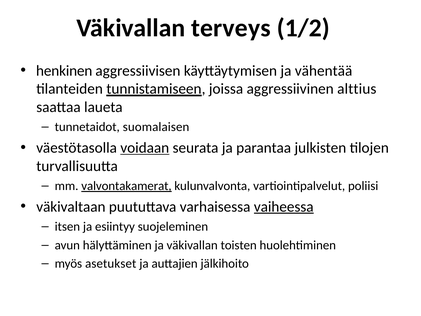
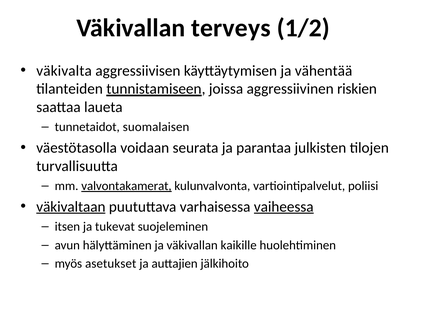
henkinen: henkinen -> väkivalta (64, 71)
alttius: alttius -> riskien (357, 89)
voidaan underline: present -> none (145, 148)
väkivaltaan underline: none -> present (71, 207)
esiintyy: esiintyy -> tukevat (115, 226)
toisten: toisten -> kaikille (239, 245)
